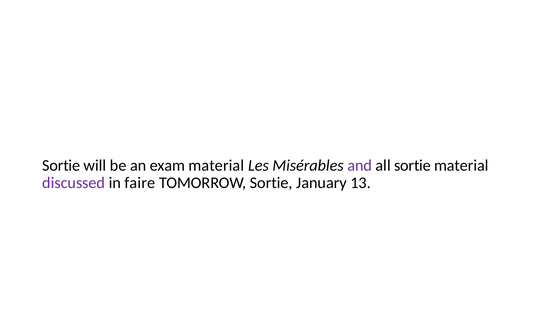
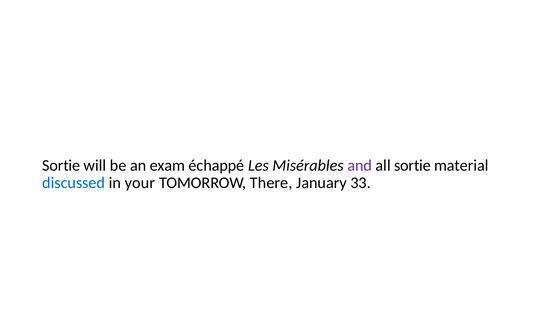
exam material: material -> échappé (216, 165)
discussed colour: purple -> blue (74, 183)
faire: faire -> your (140, 183)
TOMORROW Sortie: Sortie -> There (271, 183)
13: 13 -> 33 (361, 183)
